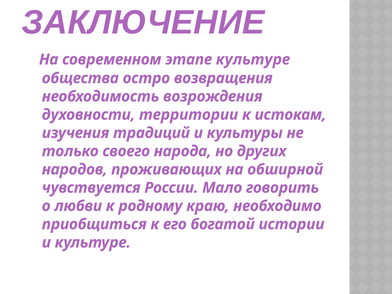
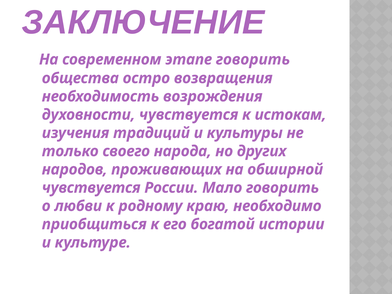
этапе культуре: культуре -> говорить (253, 59)
духовности территории: территории -> чувствуется (189, 115)
